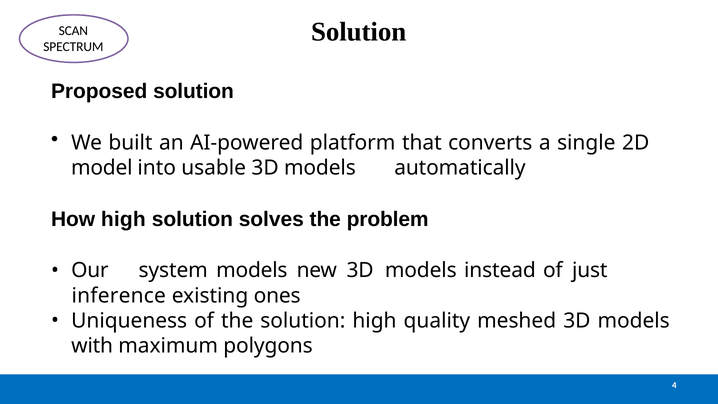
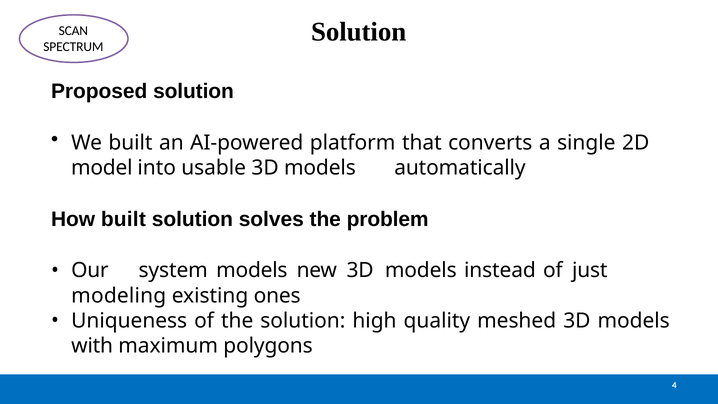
How high: high -> built (123, 219)
inference: inference -> modeling (119, 296)
